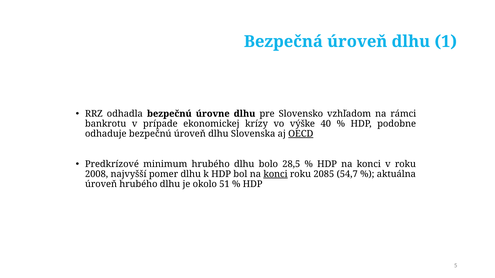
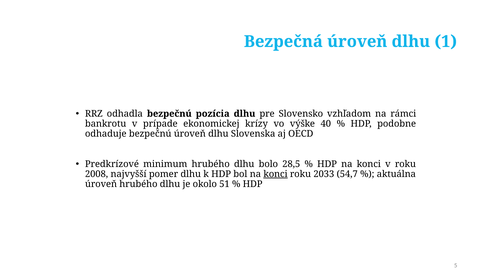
úrovne: úrovne -> pozícia (213, 114)
OECD underline: present -> none (301, 134)
2085: 2085 -> 2033 (324, 174)
